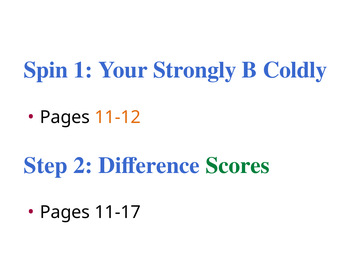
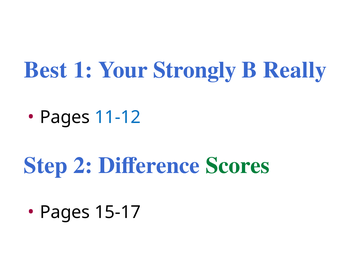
Spin: Spin -> Best (45, 70)
Coldly: Coldly -> Really (295, 70)
11-12 colour: orange -> blue (118, 117)
11-17: 11-17 -> 15-17 (118, 212)
